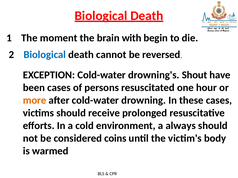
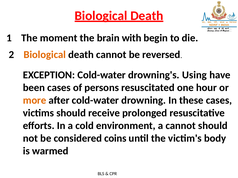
Biological colour: blue -> orange (45, 55)
Shout: Shout -> Using (194, 75)
a always: always -> cannot (181, 126)
